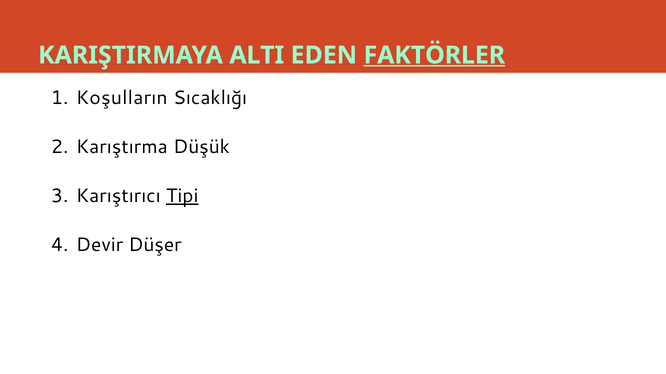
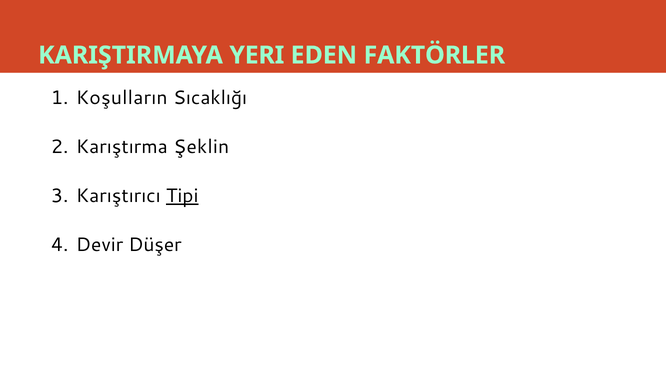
ALTI: ALTI -> YERI (257, 55)
FAKTÖRLER underline: present -> none (434, 55)
Düşük: Düşük -> Şeklin (201, 147)
